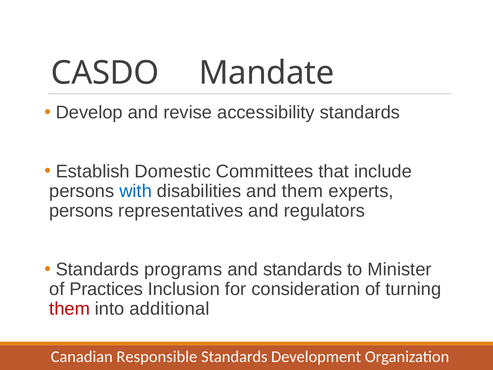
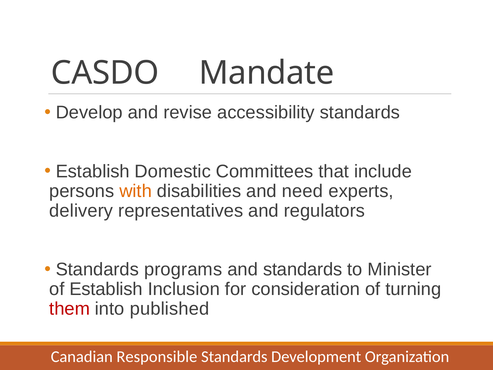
with colour: blue -> orange (136, 191)
and them: them -> need (303, 191)
persons: persons -> delivery (81, 211)
of Practices: Practices -> Establish (106, 289)
additional: additional -> published (170, 309)
